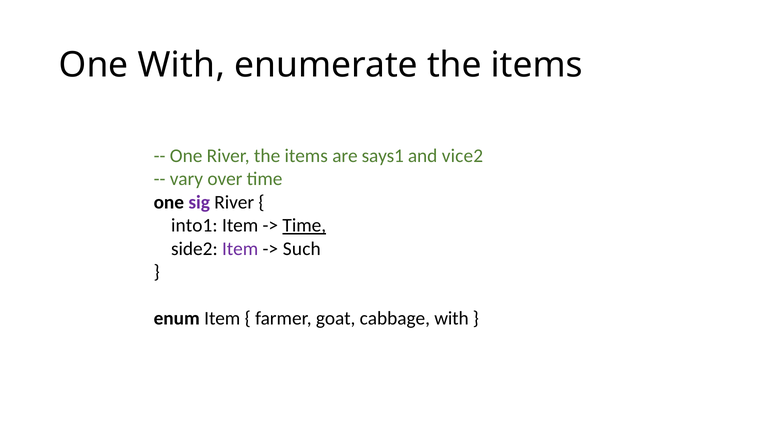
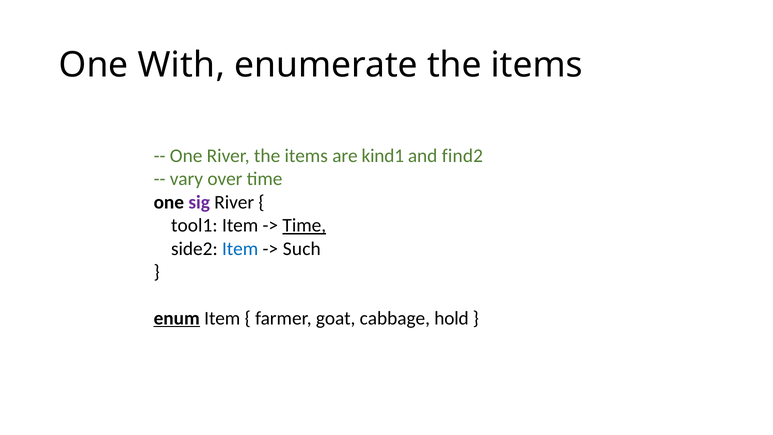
says1: says1 -> kind1 (383, 156)
vice2: vice2 -> find2 (462, 156)
into1: into1 -> tool1 (194, 225)
Item colour: purple -> blue (240, 249)
enum underline: none -> present (177, 318)
cabbage with: with -> hold (452, 318)
